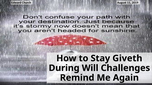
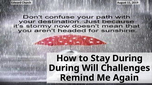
Stay Giveth: Giveth -> During (127, 59)
